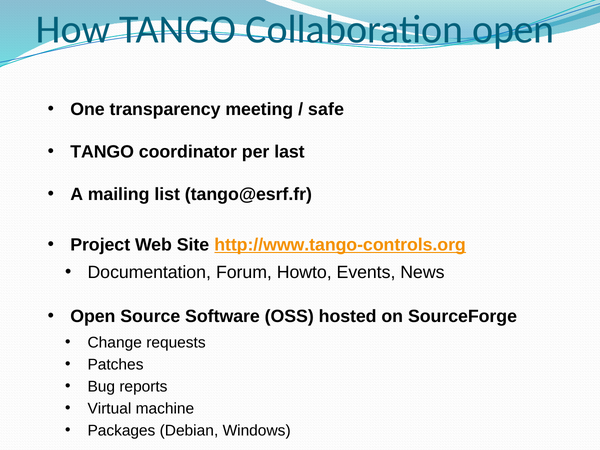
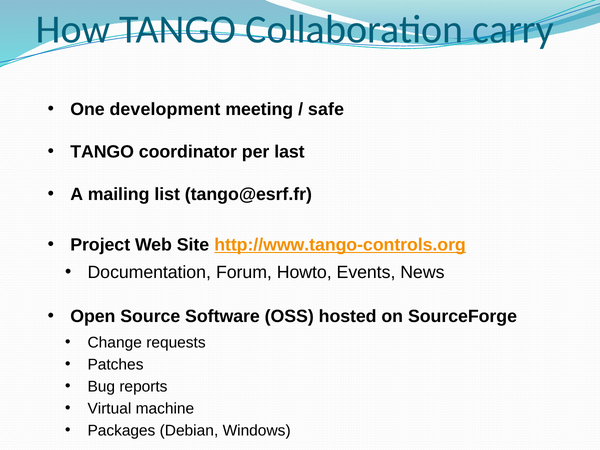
Collaboration open: open -> carry (513, 30)
transparency: transparency -> development (165, 109)
